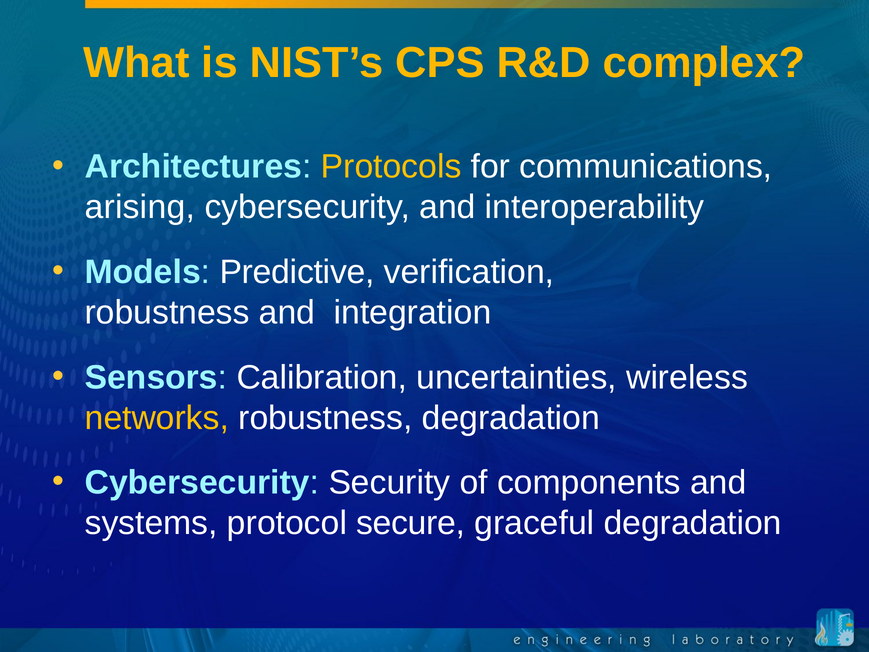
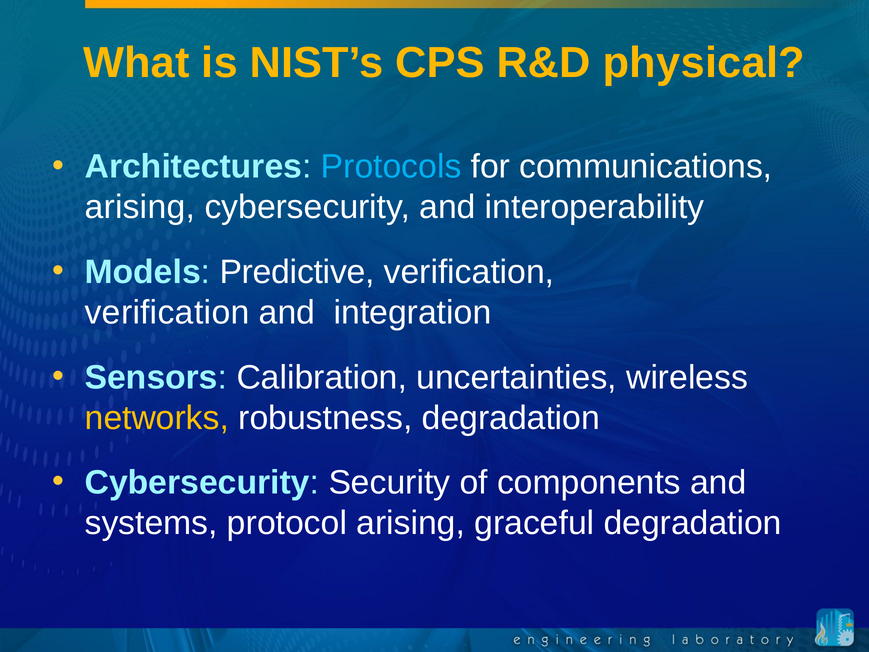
complex: complex -> physical (704, 63)
Protocols colour: yellow -> light blue (391, 167)
robustness: robustness -> verification (167, 313)
protocol secure: secure -> arising (411, 523)
